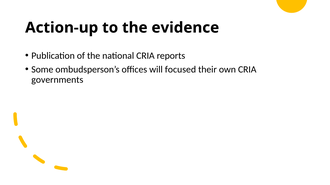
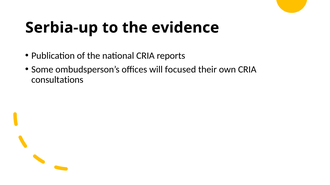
Action-up: Action-up -> Serbia-up (62, 28)
governments: governments -> consultations (57, 80)
